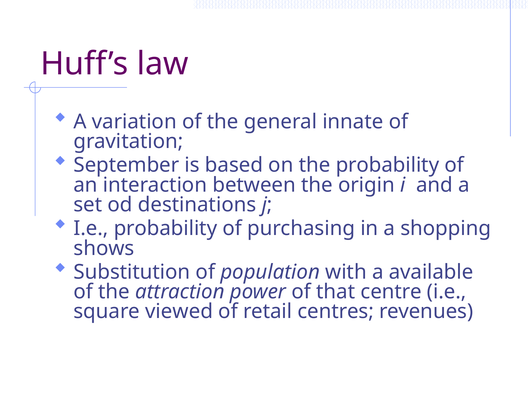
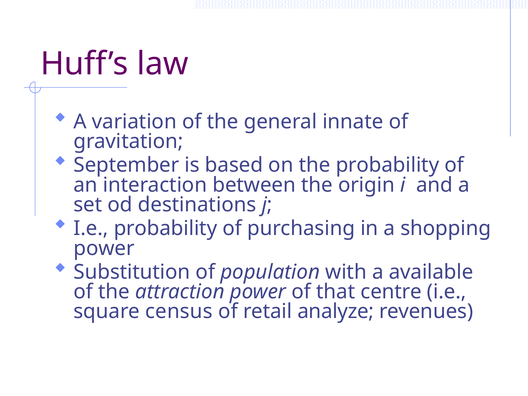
shows: shows -> power (104, 248)
viewed: viewed -> census (179, 312)
centres: centres -> analyze (336, 312)
